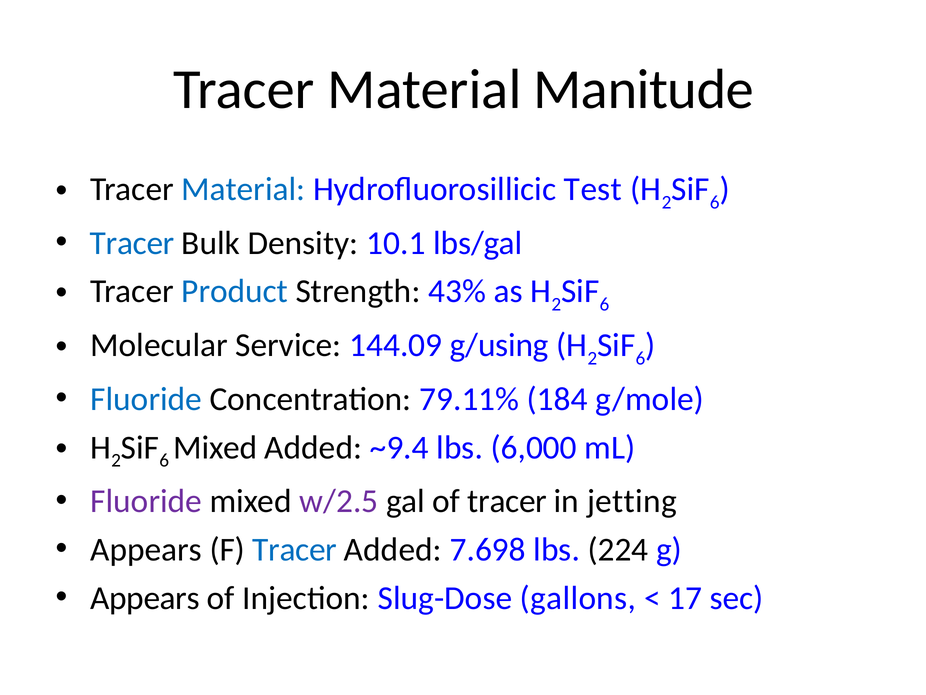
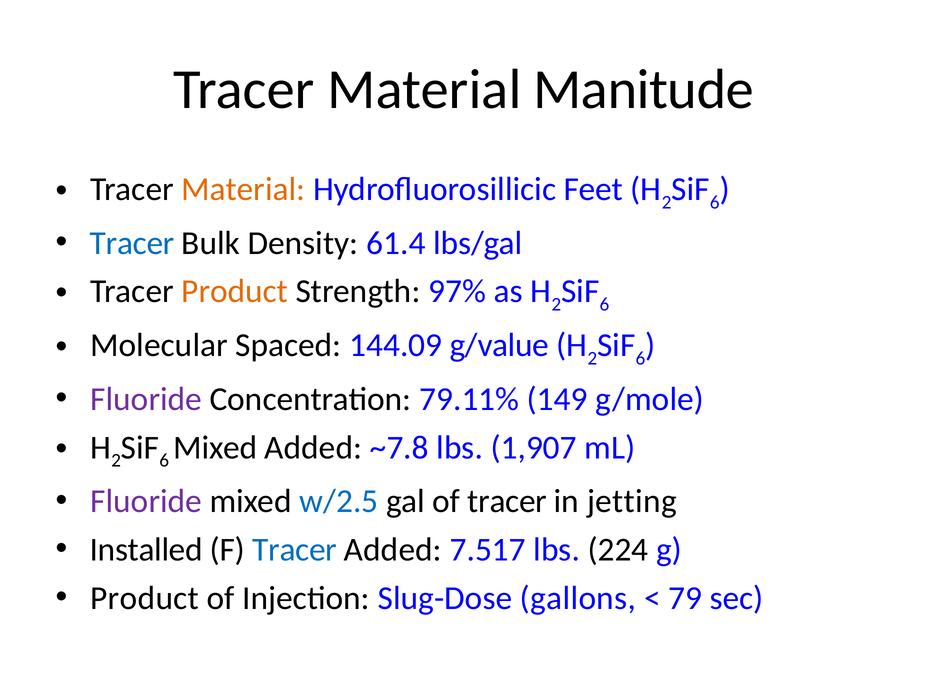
Material colour: blue -> orange (243, 189)
Test: Test -> Feet (593, 189)
10.1: 10.1 -> 61.4 (396, 243)
Product colour: blue -> orange (235, 291)
43%: 43% -> 97% (457, 291)
Service: Service -> Spaced (288, 345)
g/using: g/using -> g/value (499, 345)
Fluoride colour: blue -> purple (146, 399)
184: 184 -> 149 (557, 399)
~9.4: ~9.4 -> ~7.8 (399, 447)
6,000: 6,000 -> 1,907 (534, 447)
w/2.5 colour: purple -> blue (339, 501)
Appears: Appears -> Installed (146, 549)
7.698: 7.698 -> 7.517 (488, 549)
Appears: Appears -> Product (145, 598)
17: 17 -> 79 (685, 598)
